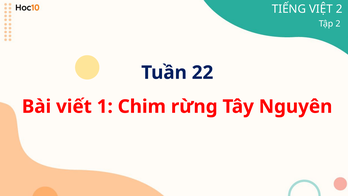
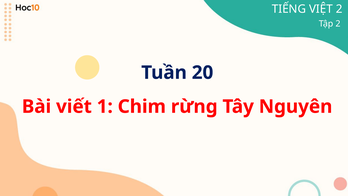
22: 22 -> 20 (203, 73)
